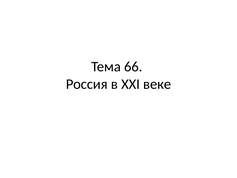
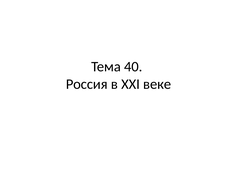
66: 66 -> 40 (133, 67)
